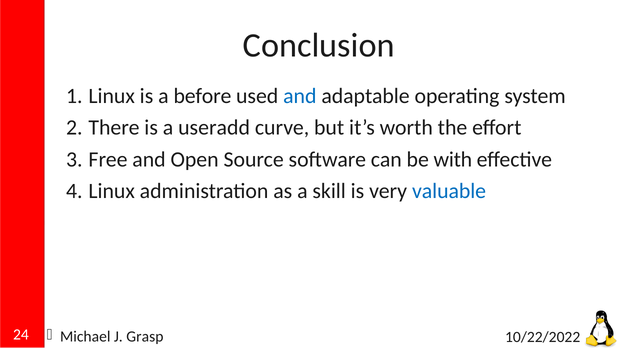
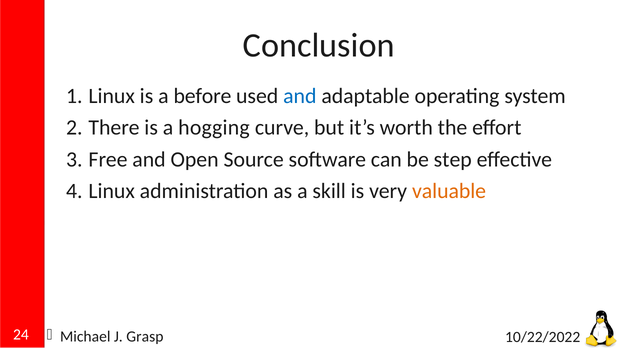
useradd: useradd -> hogging (214, 128)
with: with -> step (453, 159)
valuable colour: blue -> orange (449, 191)
